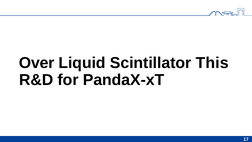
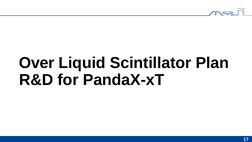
This: This -> Plan (212, 63)
